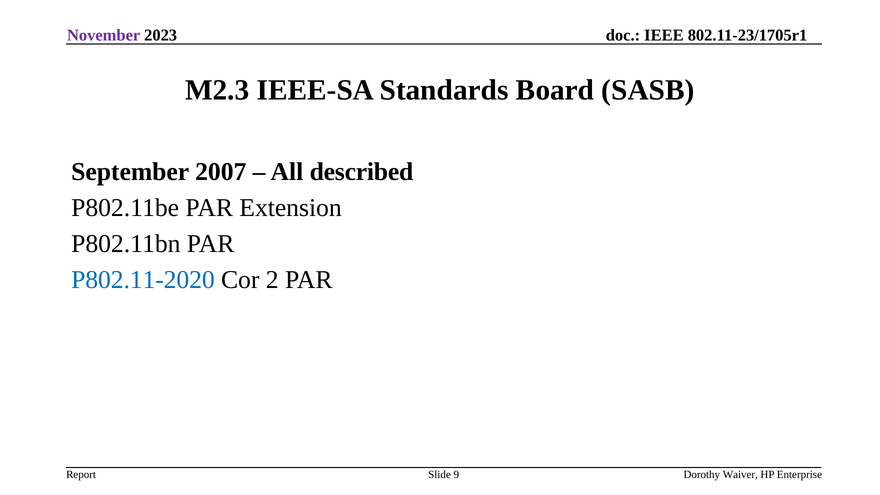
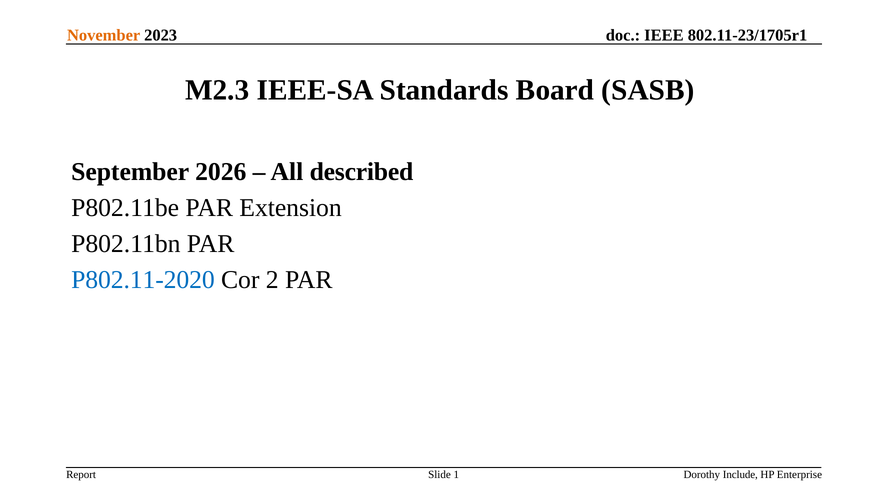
November colour: purple -> orange (104, 35)
2007: 2007 -> 2026 (221, 172)
9: 9 -> 1 (456, 475)
Waiver: Waiver -> Include (740, 475)
